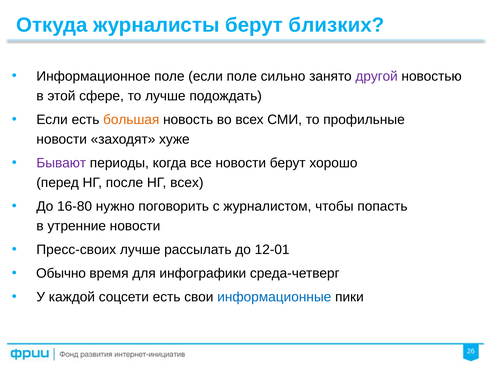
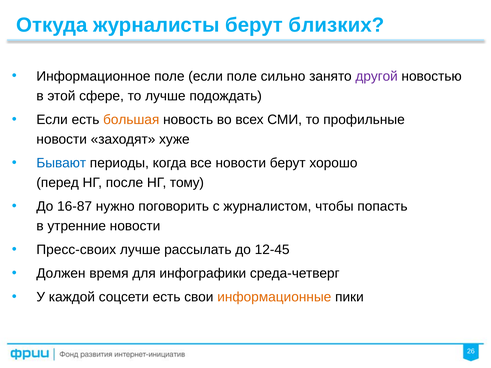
Бывают colour: purple -> blue (61, 163)
НГ всех: всех -> тому (187, 183)
16-80: 16-80 -> 16-87 (75, 206)
12-01: 12-01 -> 12-45 (272, 250)
Обычно: Обычно -> Должен (61, 274)
информационные colour: blue -> orange (274, 297)
